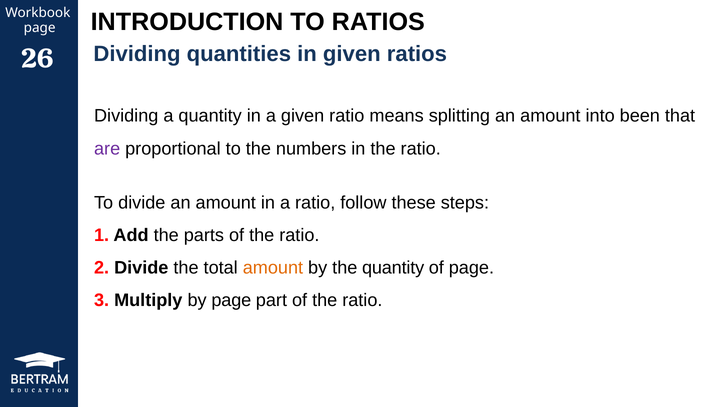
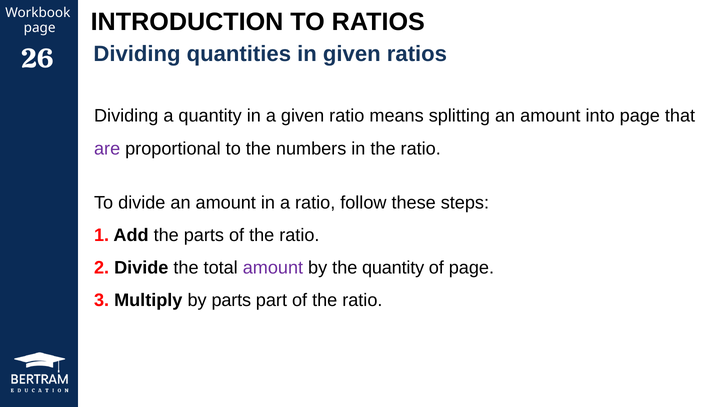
into been: been -> page (640, 116)
amount colour: orange -> purple (273, 268)
by page: page -> parts (231, 301)
